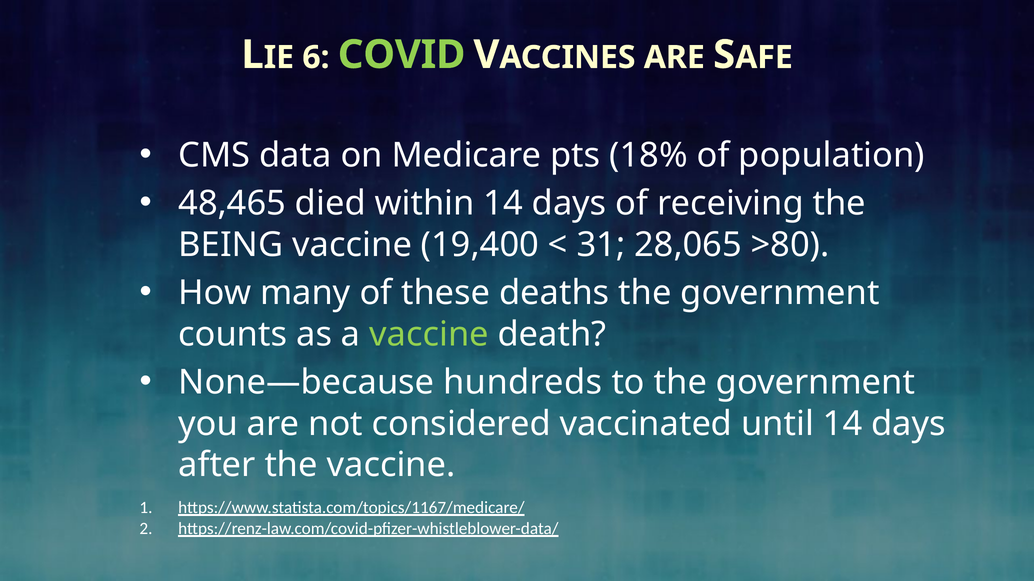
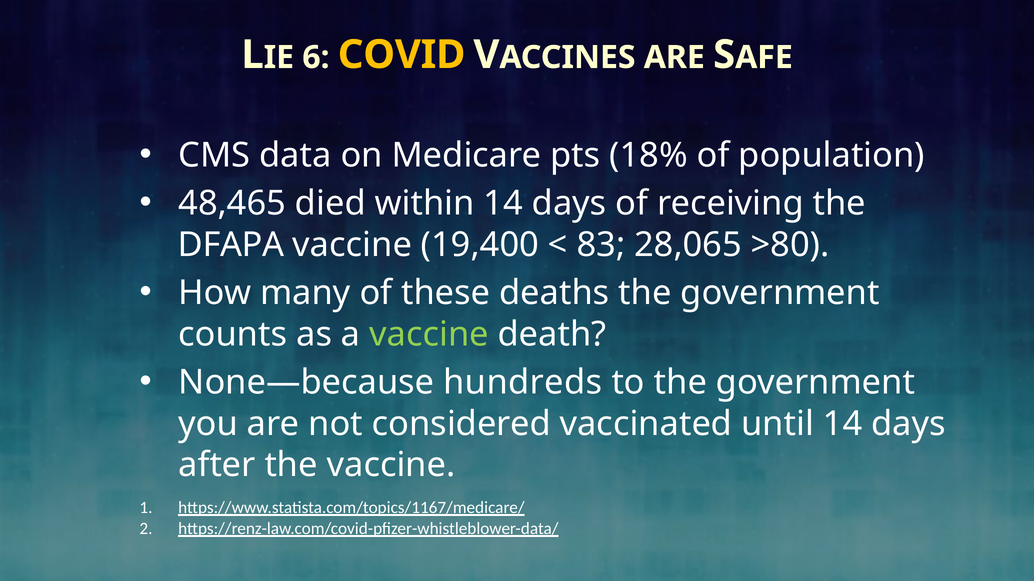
COVID colour: light green -> yellow (402, 55)
BEING: BEING -> DFAPA (231, 245)
31: 31 -> 83 (601, 245)
